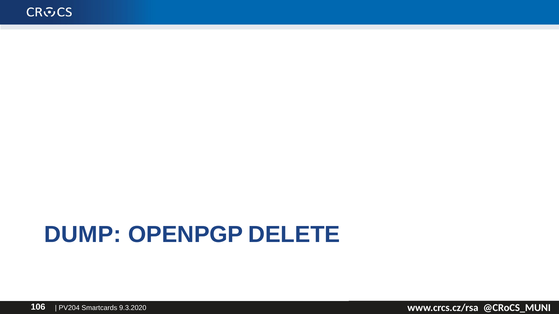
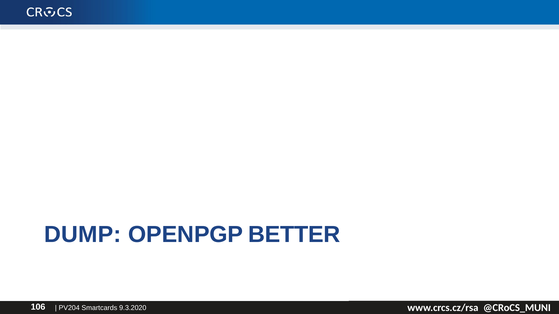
DELETE: DELETE -> BETTER (294, 235)
